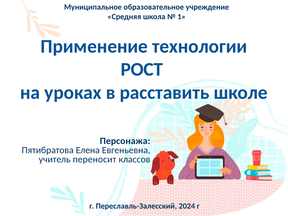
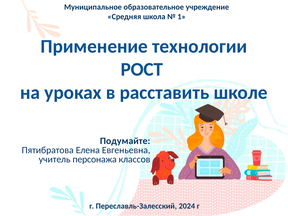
Персонажа: Персонажа -> Подумайте (125, 141)
переносит: переносит -> персонажа (95, 159)
